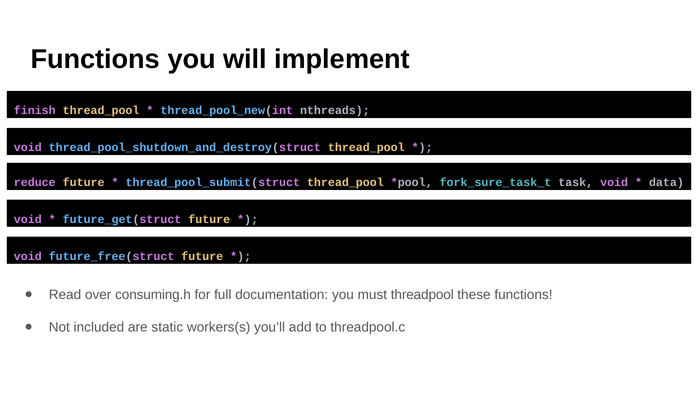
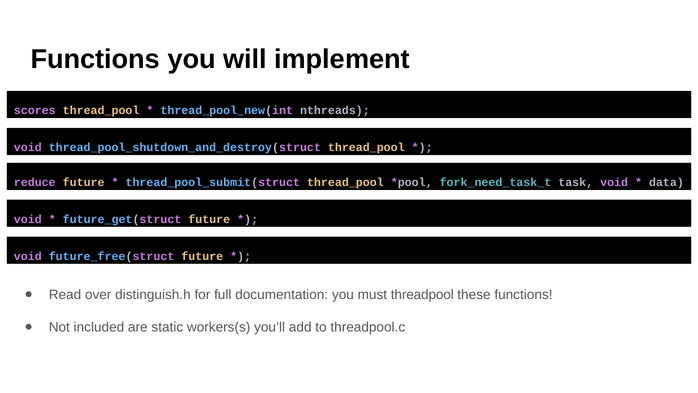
finish: finish -> scores (35, 111)
fork_sure_task_t: fork_sure_task_t -> fork_need_task_t (495, 182)
consuming.h: consuming.h -> distinguish.h (153, 294)
